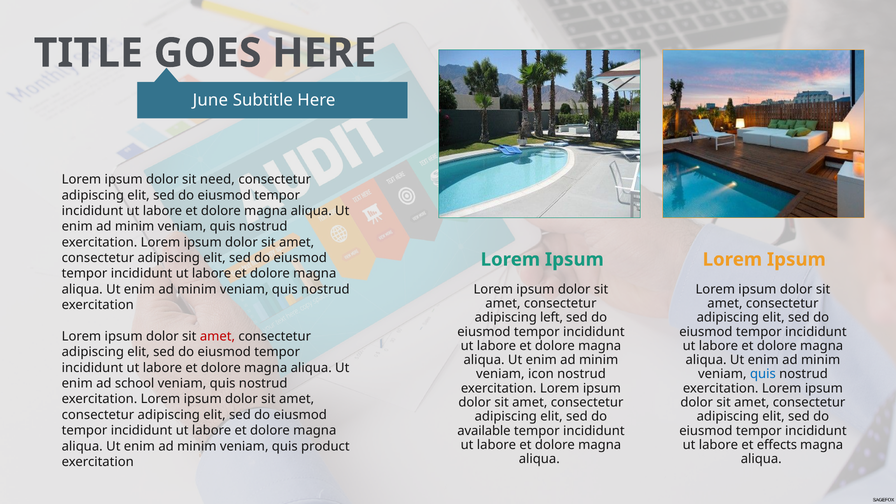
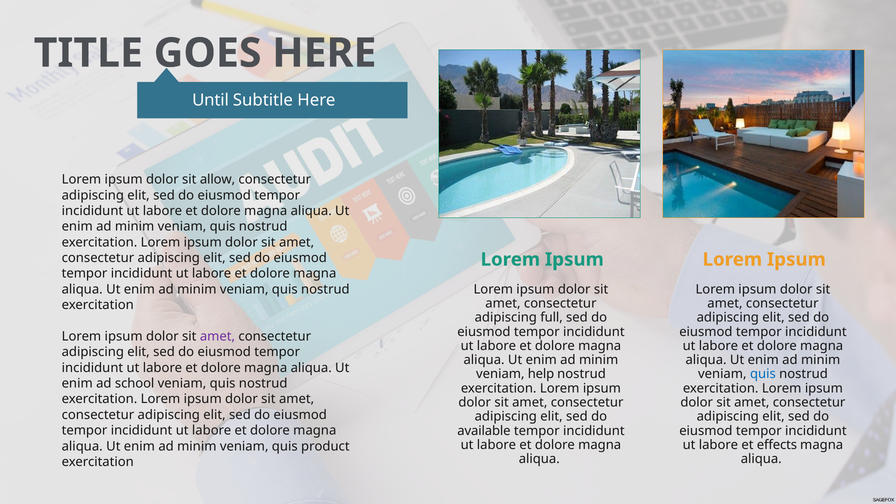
June: June -> Until (210, 100)
need: need -> allow (218, 180)
left: left -> full (552, 318)
amet colour: red -> purple (217, 336)
icon: icon -> help (541, 374)
